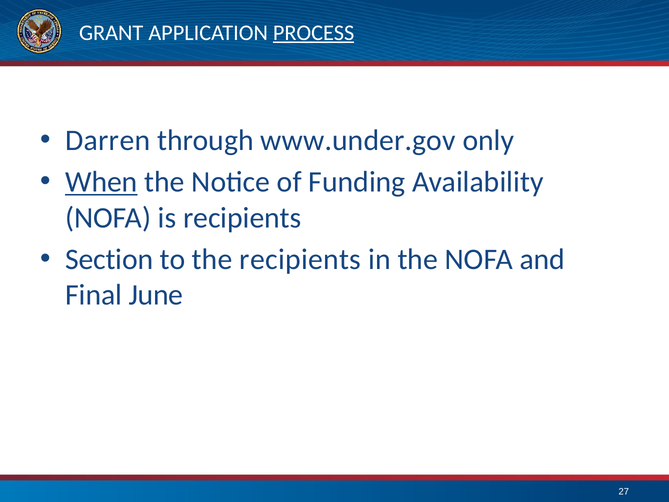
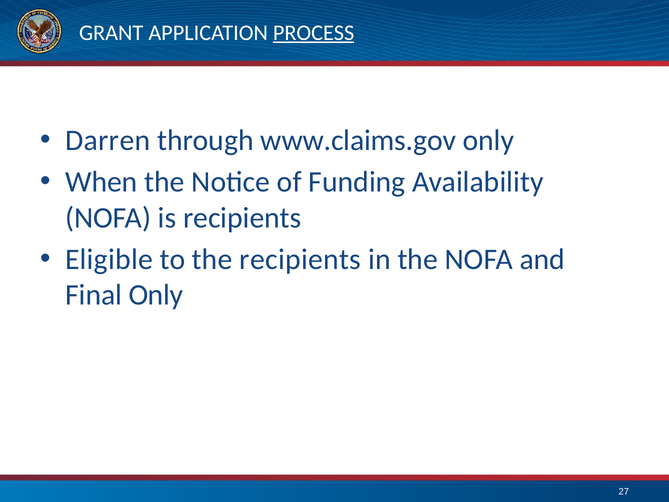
www.under.gov: www.under.gov -> www.claims.gov (358, 140)
When underline: present -> none (101, 182)
Section: Section -> Eligible (109, 259)
Final June: June -> Only (156, 295)
